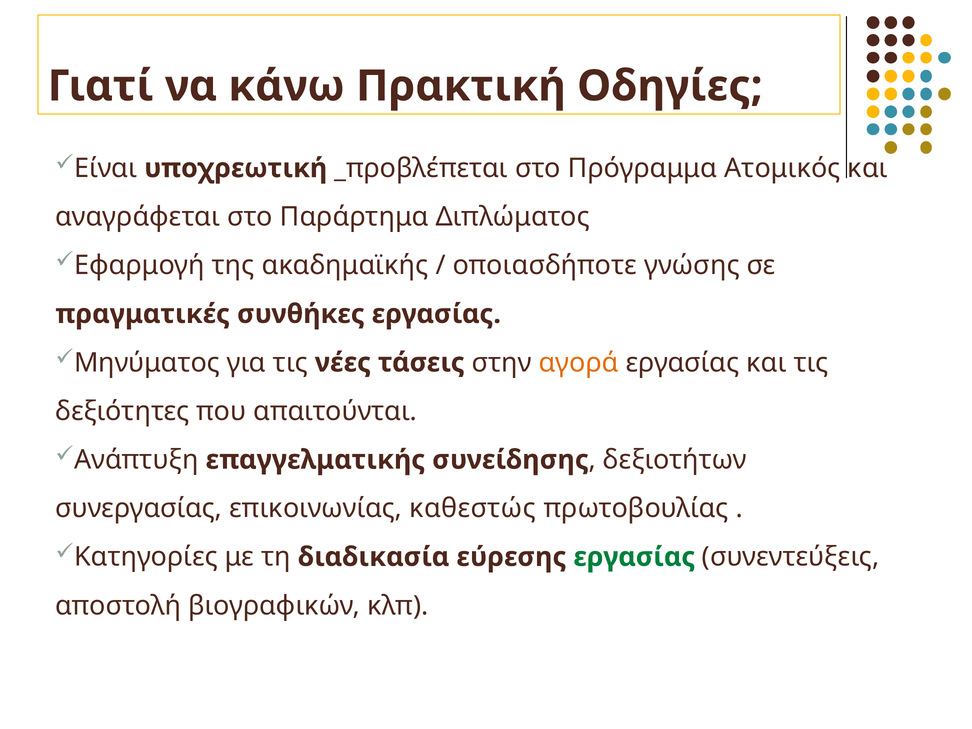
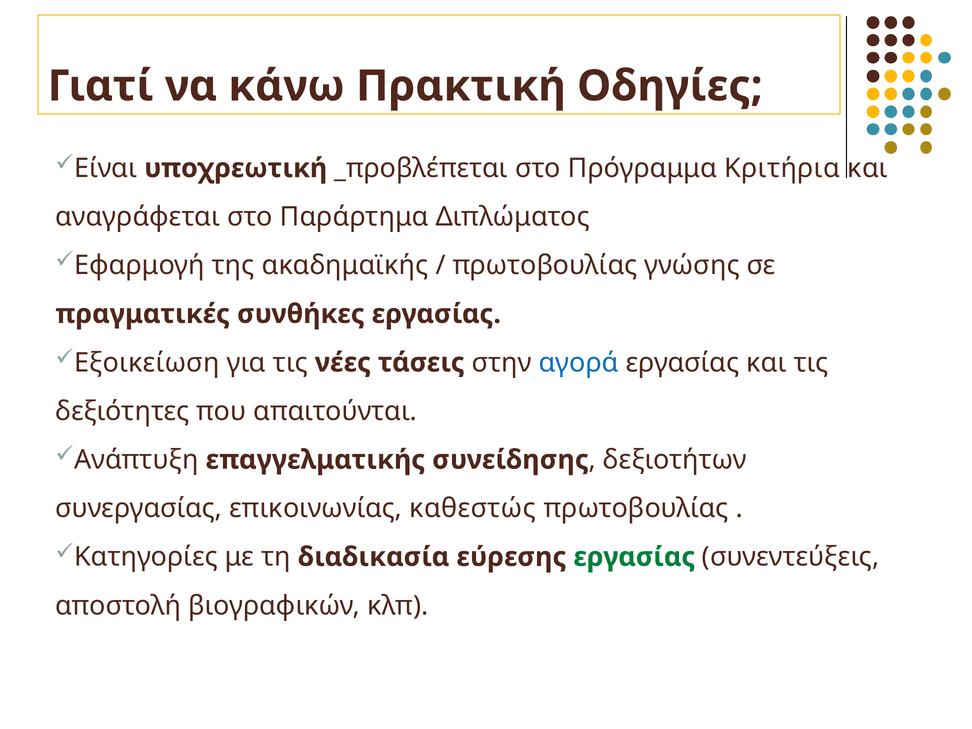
Ατομικός: Ατομικός -> Κριτήρια (782, 168)
οποιασδήποτε: οποιασδήποτε -> πρωτοβουλίας (545, 265)
Μηνύματος: Μηνύματος -> Εξοικείωση (147, 363)
αγορά colour: orange -> blue (579, 363)
